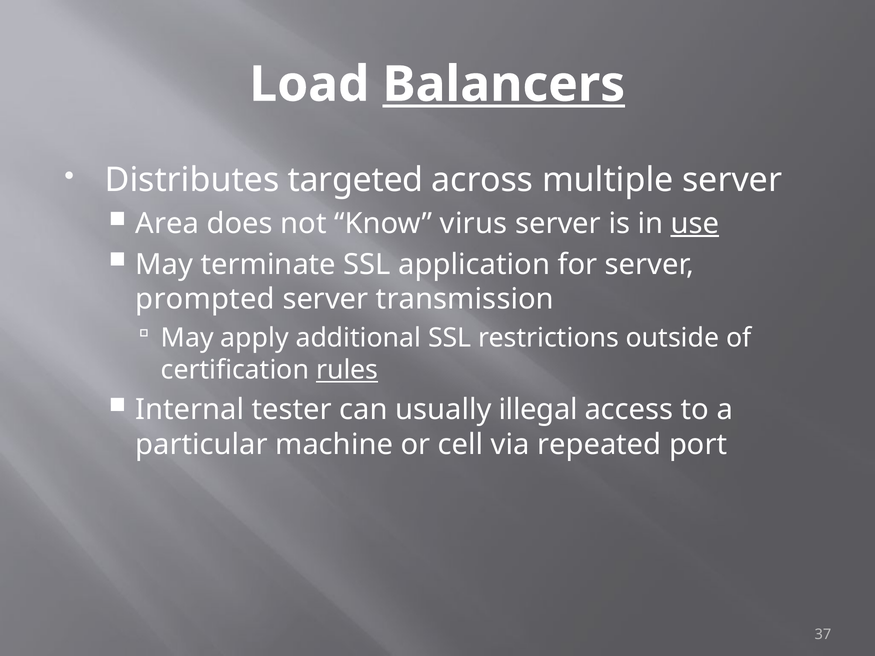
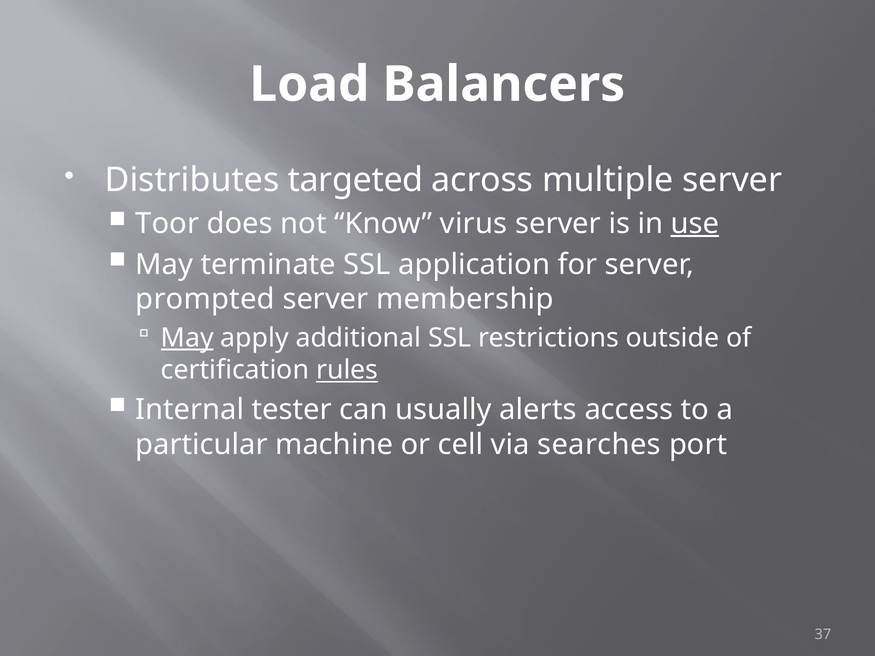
Balancers underline: present -> none (504, 84)
Area: Area -> Toor (167, 224)
transmission: transmission -> membership (465, 299)
May underline: none -> present (187, 338)
illegal: illegal -> alerts (538, 410)
repeated: repeated -> searches (599, 445)
